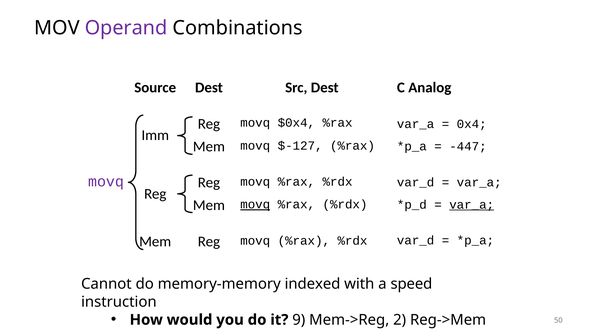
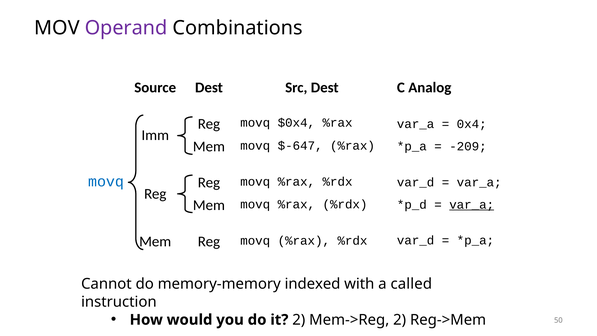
$-127: $-127 -> $-647 (300, 146)
-447: -447 -> -209 (468, 146)
movq colour: purple -> blue (106, 182)
movq underline: present -> none (255, 204)
speed: speed -> called (411, 284)
it 9: 9 -> 2 (299, 320)
